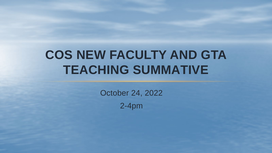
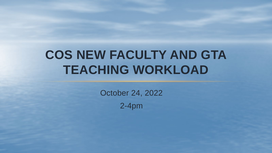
SUMMATIVE: SUMMATIVE -> WORKLOAD (171, 70)
